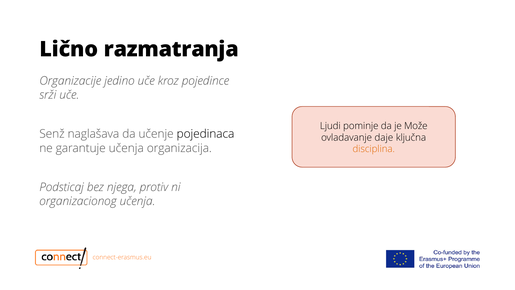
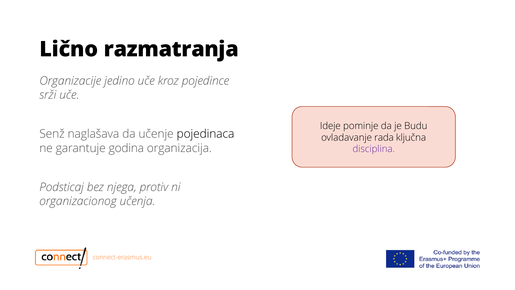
Ljudi: Ljudi -> Ideje (330, 126)
Može: Može -> Budu (416, 126)
daje: daje -> rada (384, 137)
garantuje učenja: učenja -> godina (126, 148)
disciplina colour: orange -> purple (374, 149)
